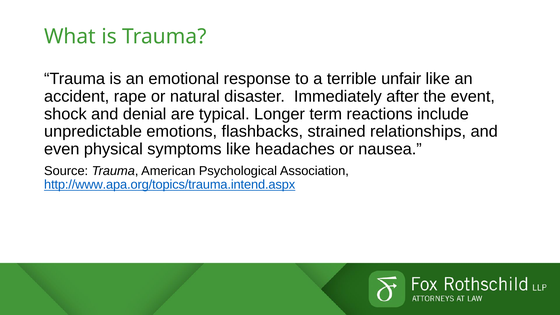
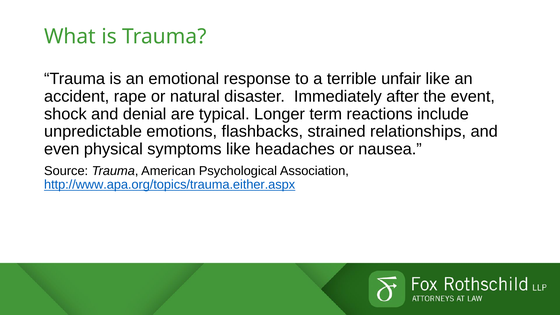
http://www.apa.org/topics/trauma.intend.aspx: http://www.apa.org/topics/trauma.intend.aspx -> http://www.apa.org/topics/trauma.either.aspx (170, 185)
